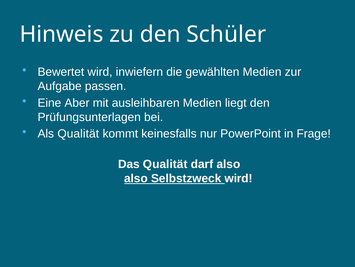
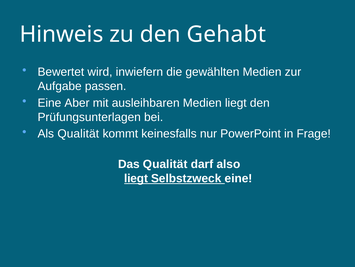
Schüler: Schüler -> Gehabt (226, 34)
also: also -> liegt (136, 178)
Selbstzweck wird: wird -> eine (239, 178)
